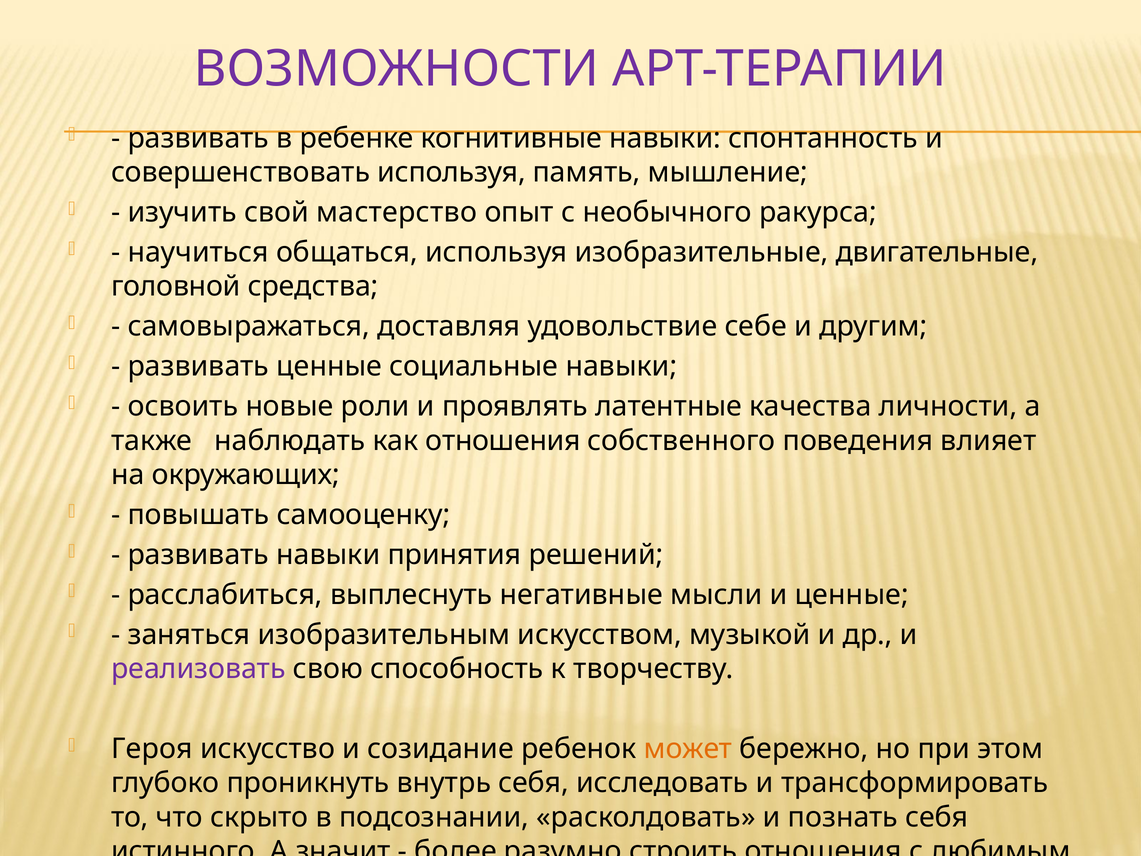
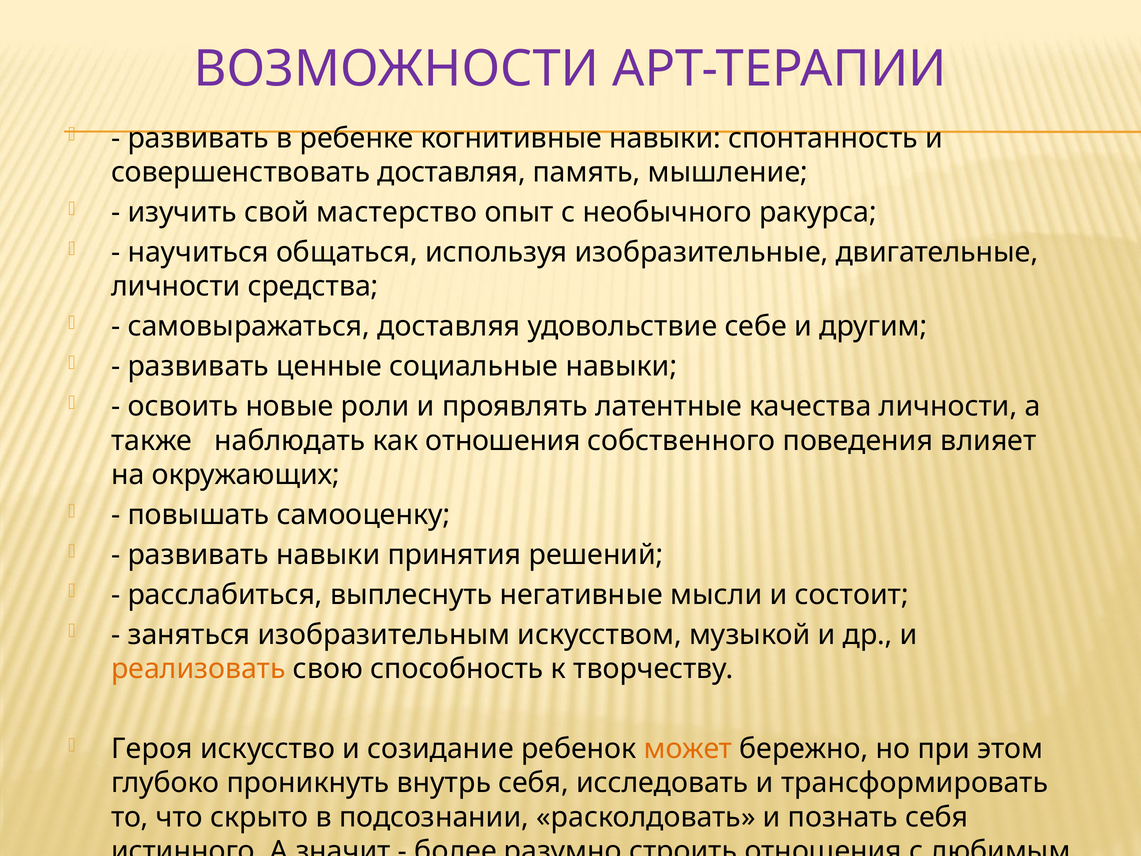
совершенствовать используя: используя -> доставляя (452, 172)
головной: головной -> личности (176, 286)
и ценные: ценные -> состоит (852, 595)
реализовать colour: purple -> orange (198, 669)
